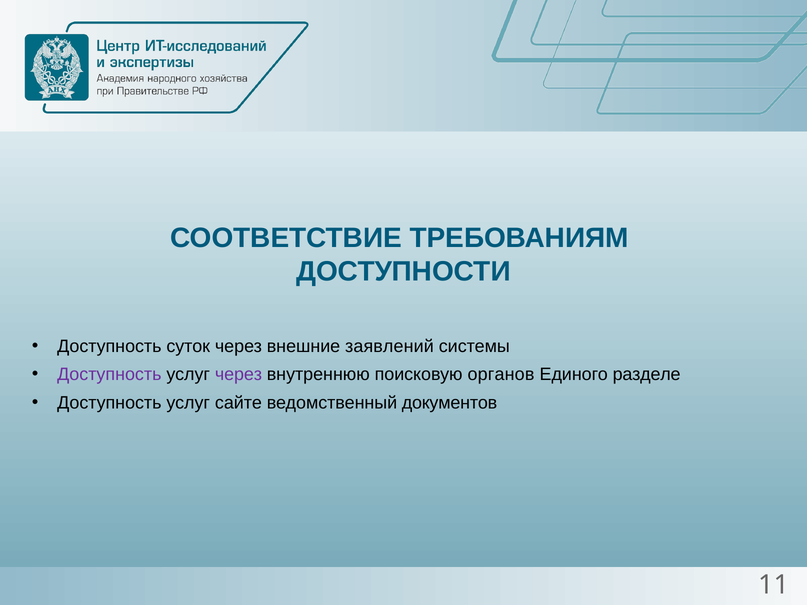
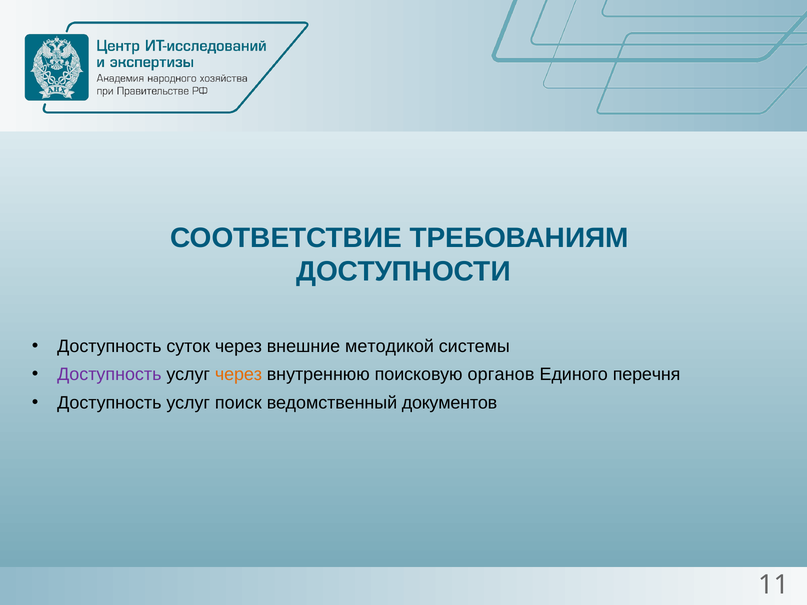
заявлений: заявлений -> методикой (390, 346)
через colour: purple -> orange (238, 375)
разделе: разделе -> перечня (647, 375)
сайте: сайте -> поиск (238, 403)
